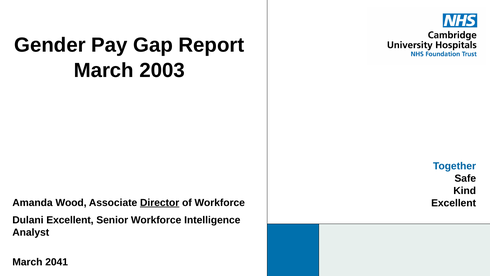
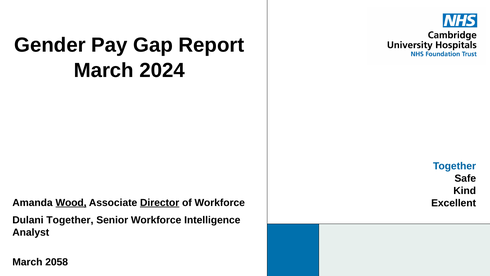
2003: 2003 -> 2024 (162, 70)
Wood underline: none -> present (71, 202)
Dulani Excellent: Excellent -> Together (70, 220)
2041: 2041 -> 2058 (57, 262)
